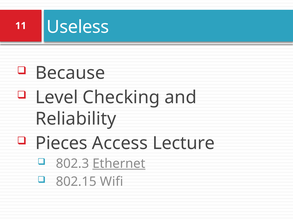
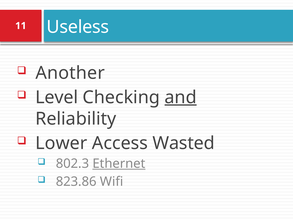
Because: Because -> Another (70, 73)
and underline: none -> present (181, 97)
Pieces: Pieces -> Lower (61, 143)
Lecture: Lecture -> Wasted (184, 143)
802.15: 802.15 -> 823.86 (76, 181)
